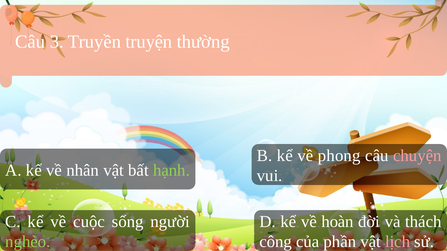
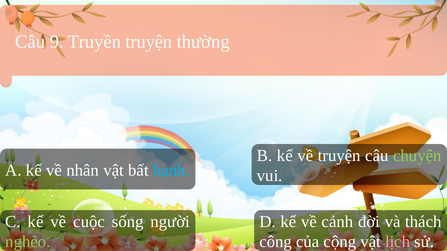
3: 3 -> 9 (57, 42)
về phong: phong -> truyện (339, 156)
chuyện colour: pink -> light green (417, 156)
hạnh colour: light green -> light blue (172, 170)
hoàn: hoàn -> cảnh (337, 222)
phần: phần -> cộng (340, 242)
